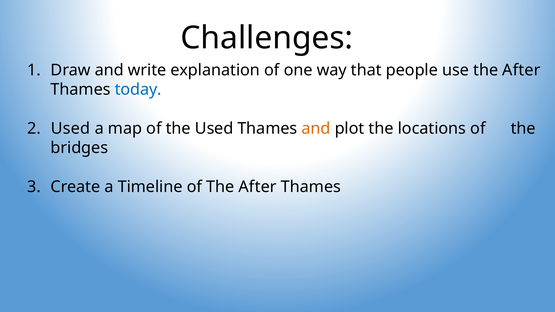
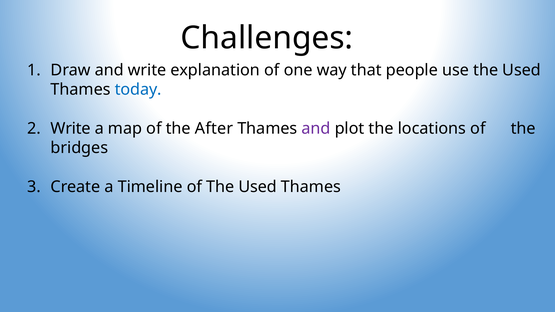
use the After: After -> Used (521, 70)
Used: Used -> Write (71, 129)
the Used: Used -> After (214, 129)
and colour: orange -> purple (316, 129)
of The After: After -> Used (258, 187)
